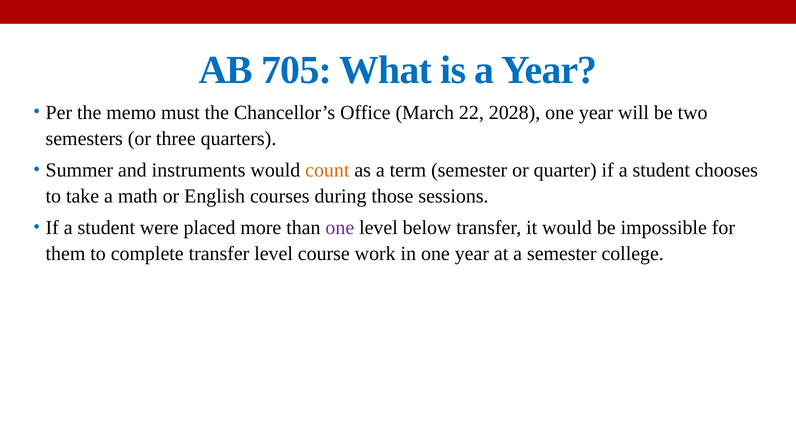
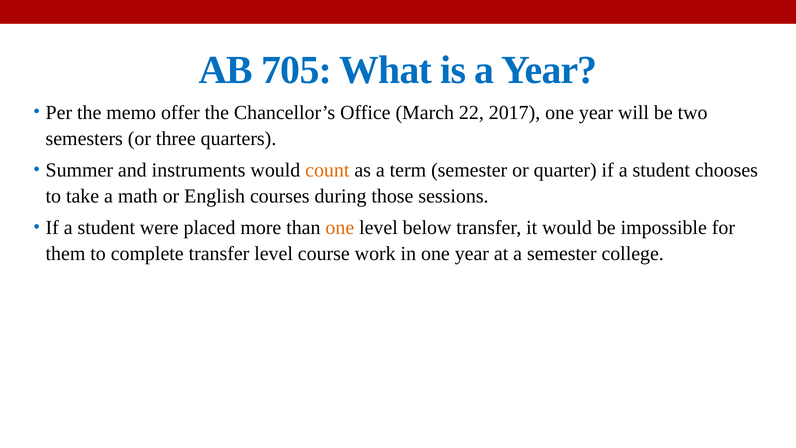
must: must -> offer (180, 113)
2028: 2028 -> 2017 (515, 113)
one colour: purple -> orange (340, 227)
